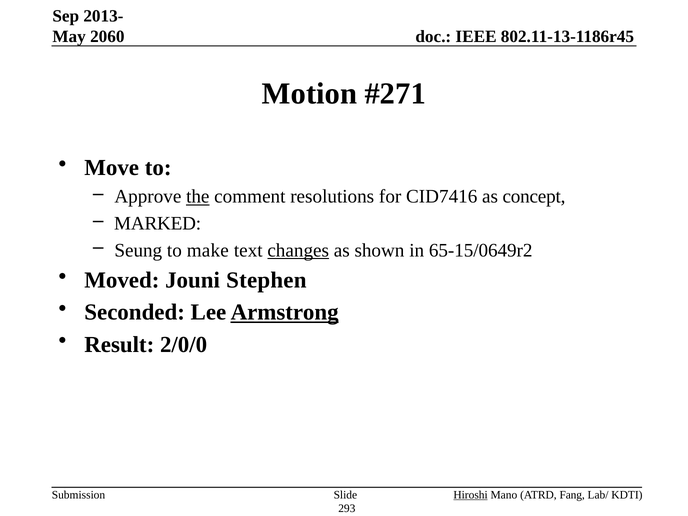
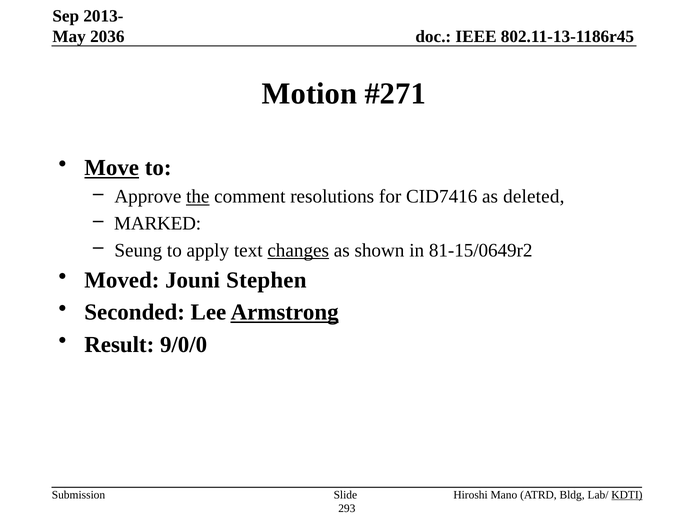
2060: 2060 -> 2036 (107, 37)
Move underline: none -> present (112, 168)
concept: concept -> deleted (534, 197)
make: make -> apply (208, 250)
65-15/0649r2: 65-15/0649r2 -> 81-15/0649r2 (481, 250)
2/0/0: 2/0/0 -> 9/0/0 (184, 344)
Hiroshi underline: present -> none (471, 495)
Fang: Fang -> Bldg (572, 495)
KDTI underline: none -> present (627, 495)
